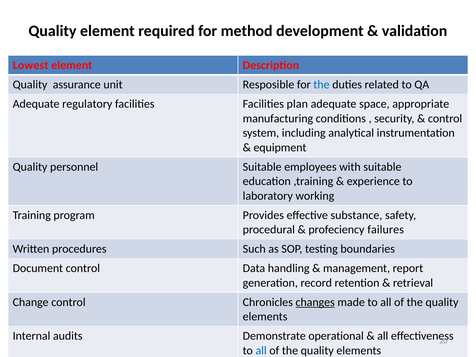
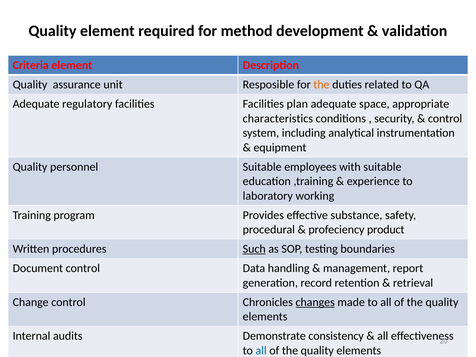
Lowest: Lowest -> Criteria (31, 65)
the colour: blue -> orange (321, 85)
manufacturing: manufacturing -> characteristics (278, 118)
failures: failures -> product (386, 230)
Such underline: none -> present (254, 249)
operational: operational -> consistency (336, 336)
